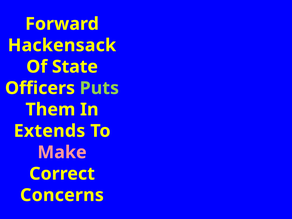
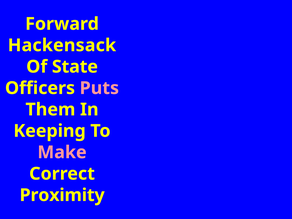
Puts colour: light green -> pink (99, 88)
Extends: Extends -> Keeping (50, 131)
Concerns: Concerns -> Proximity (62, 195)
